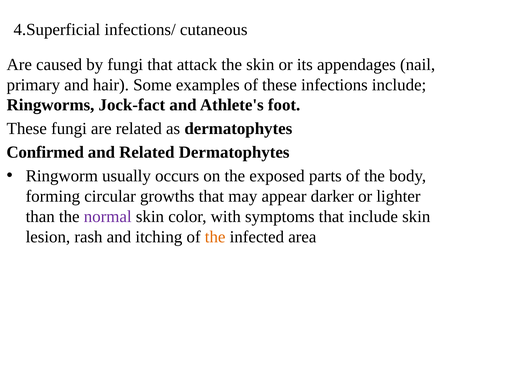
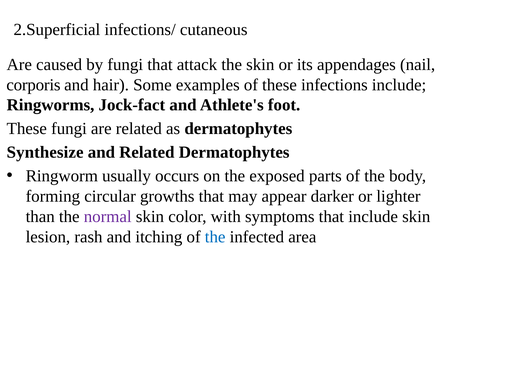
4.Superficial: 4.Superficial -> 2.Superficial (57, 29)
primary: primary -> corporis (33, 85)
Confirmed: Confirmed -> Synthesize (45, 152)
the colour: orange -> blue (215, 237)
